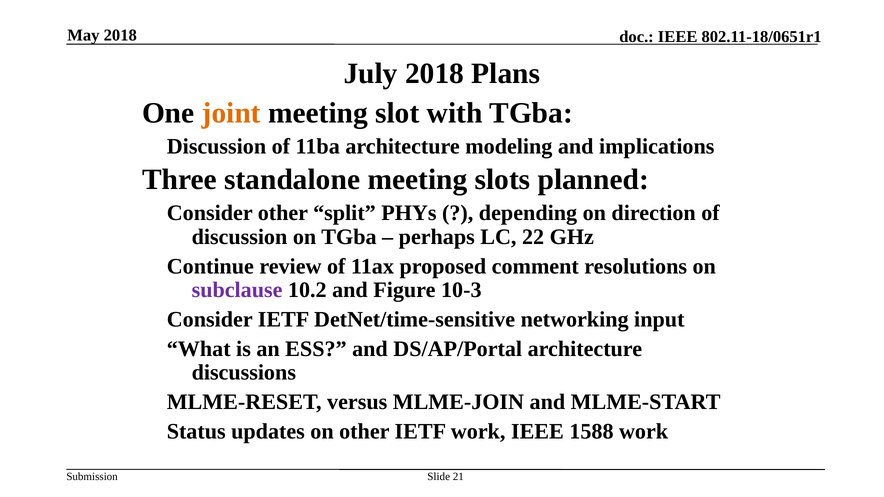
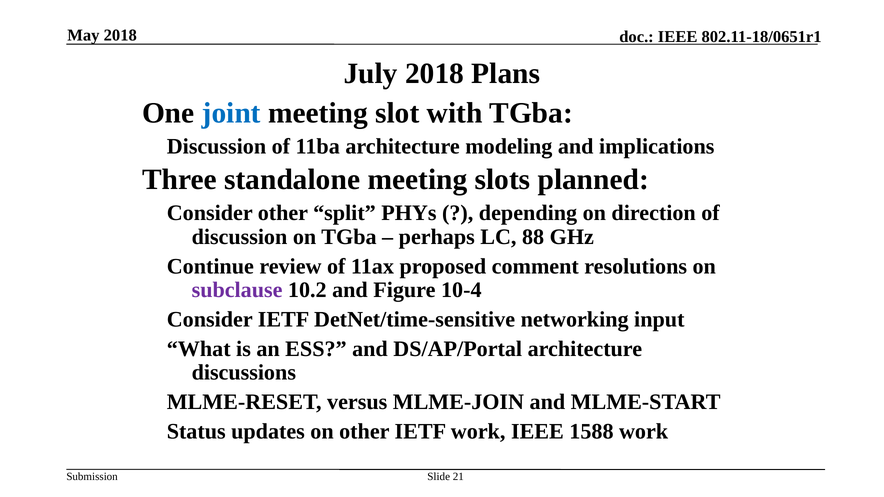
joint colour: orange -> blue (231, 113)
22: 22 -> 88 (533, 237)
10-3: 10-3 -> 10-4 (461, 290)
